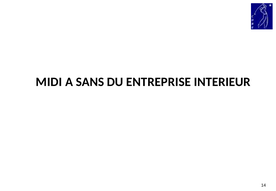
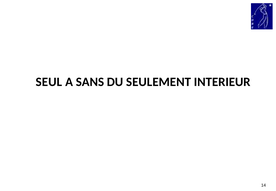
MIDI: MIDI -> SEUL (49, 82)
ENTREPRISE: ENTREPRISE -> SEULEMENT (159, 82)
